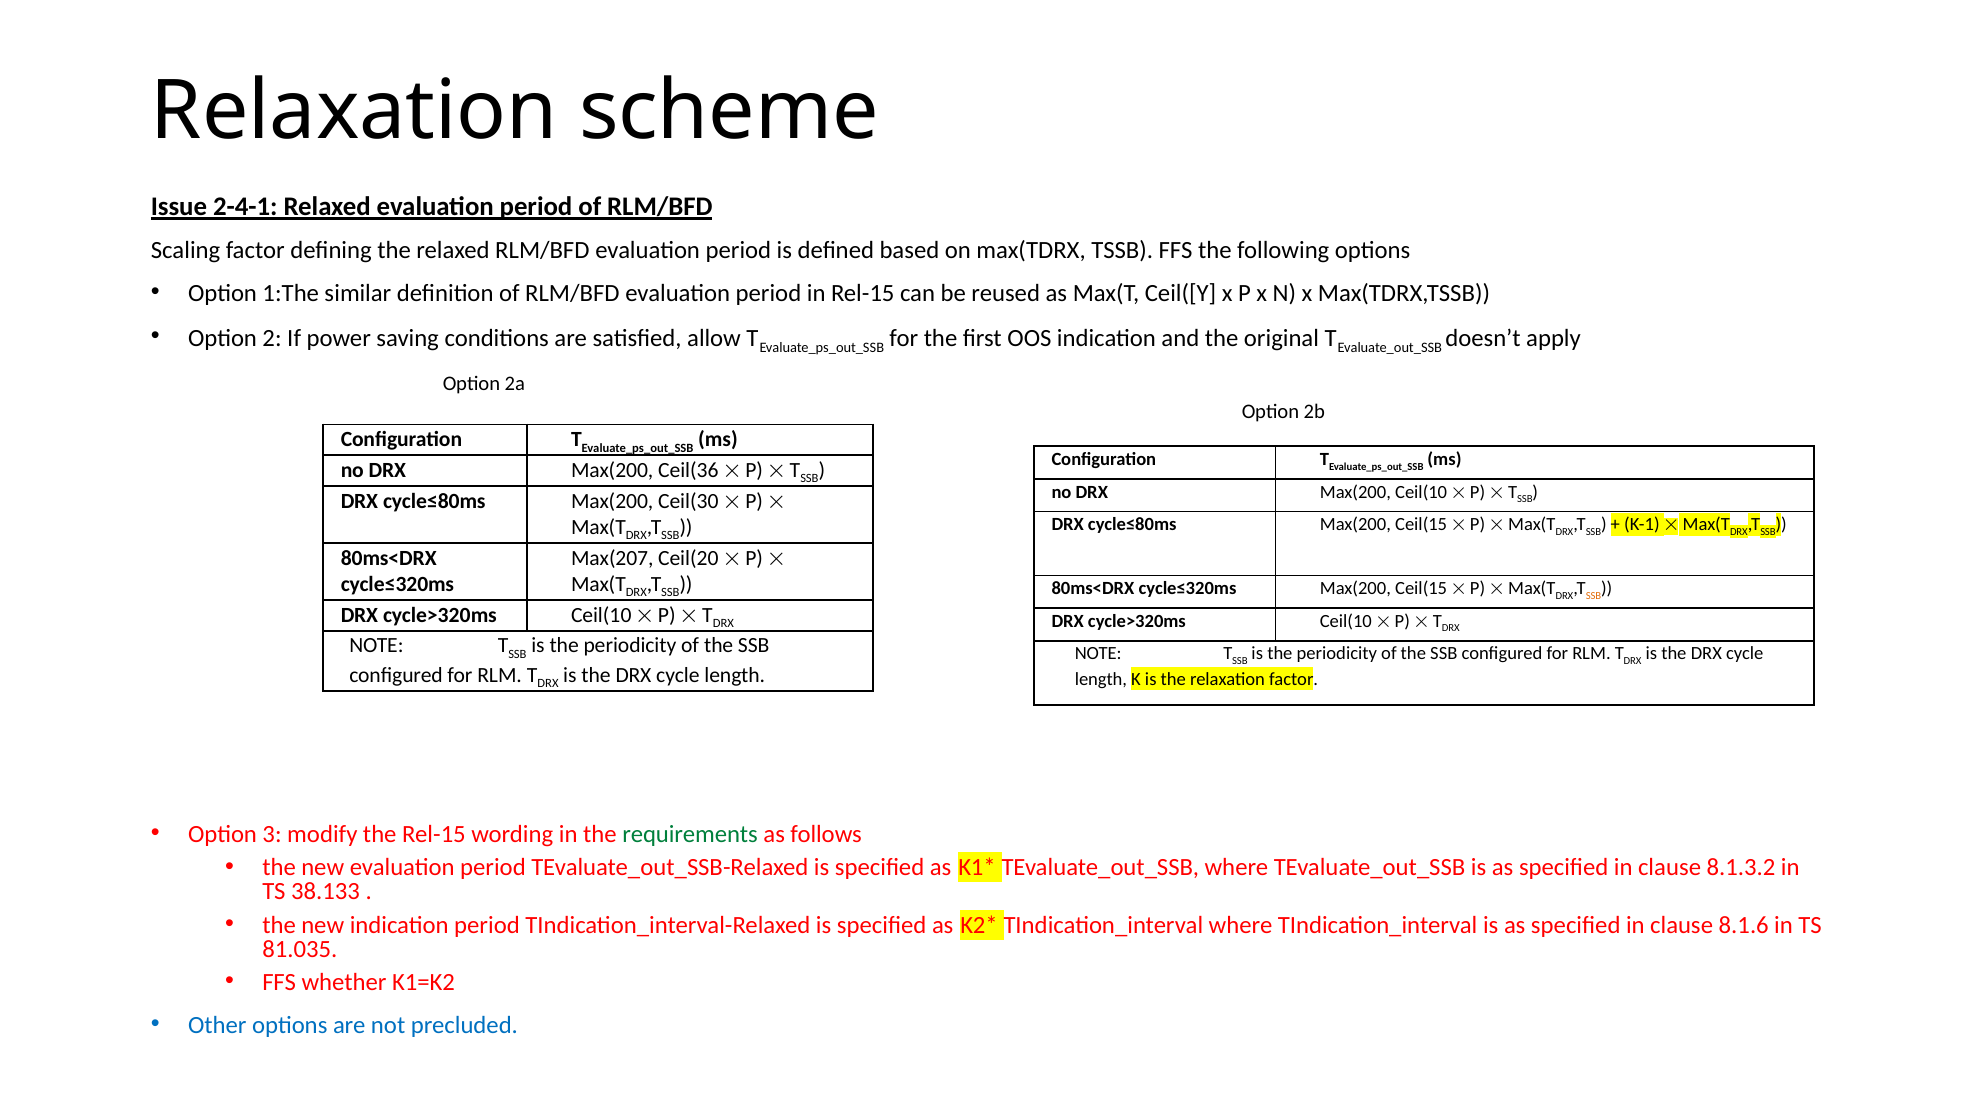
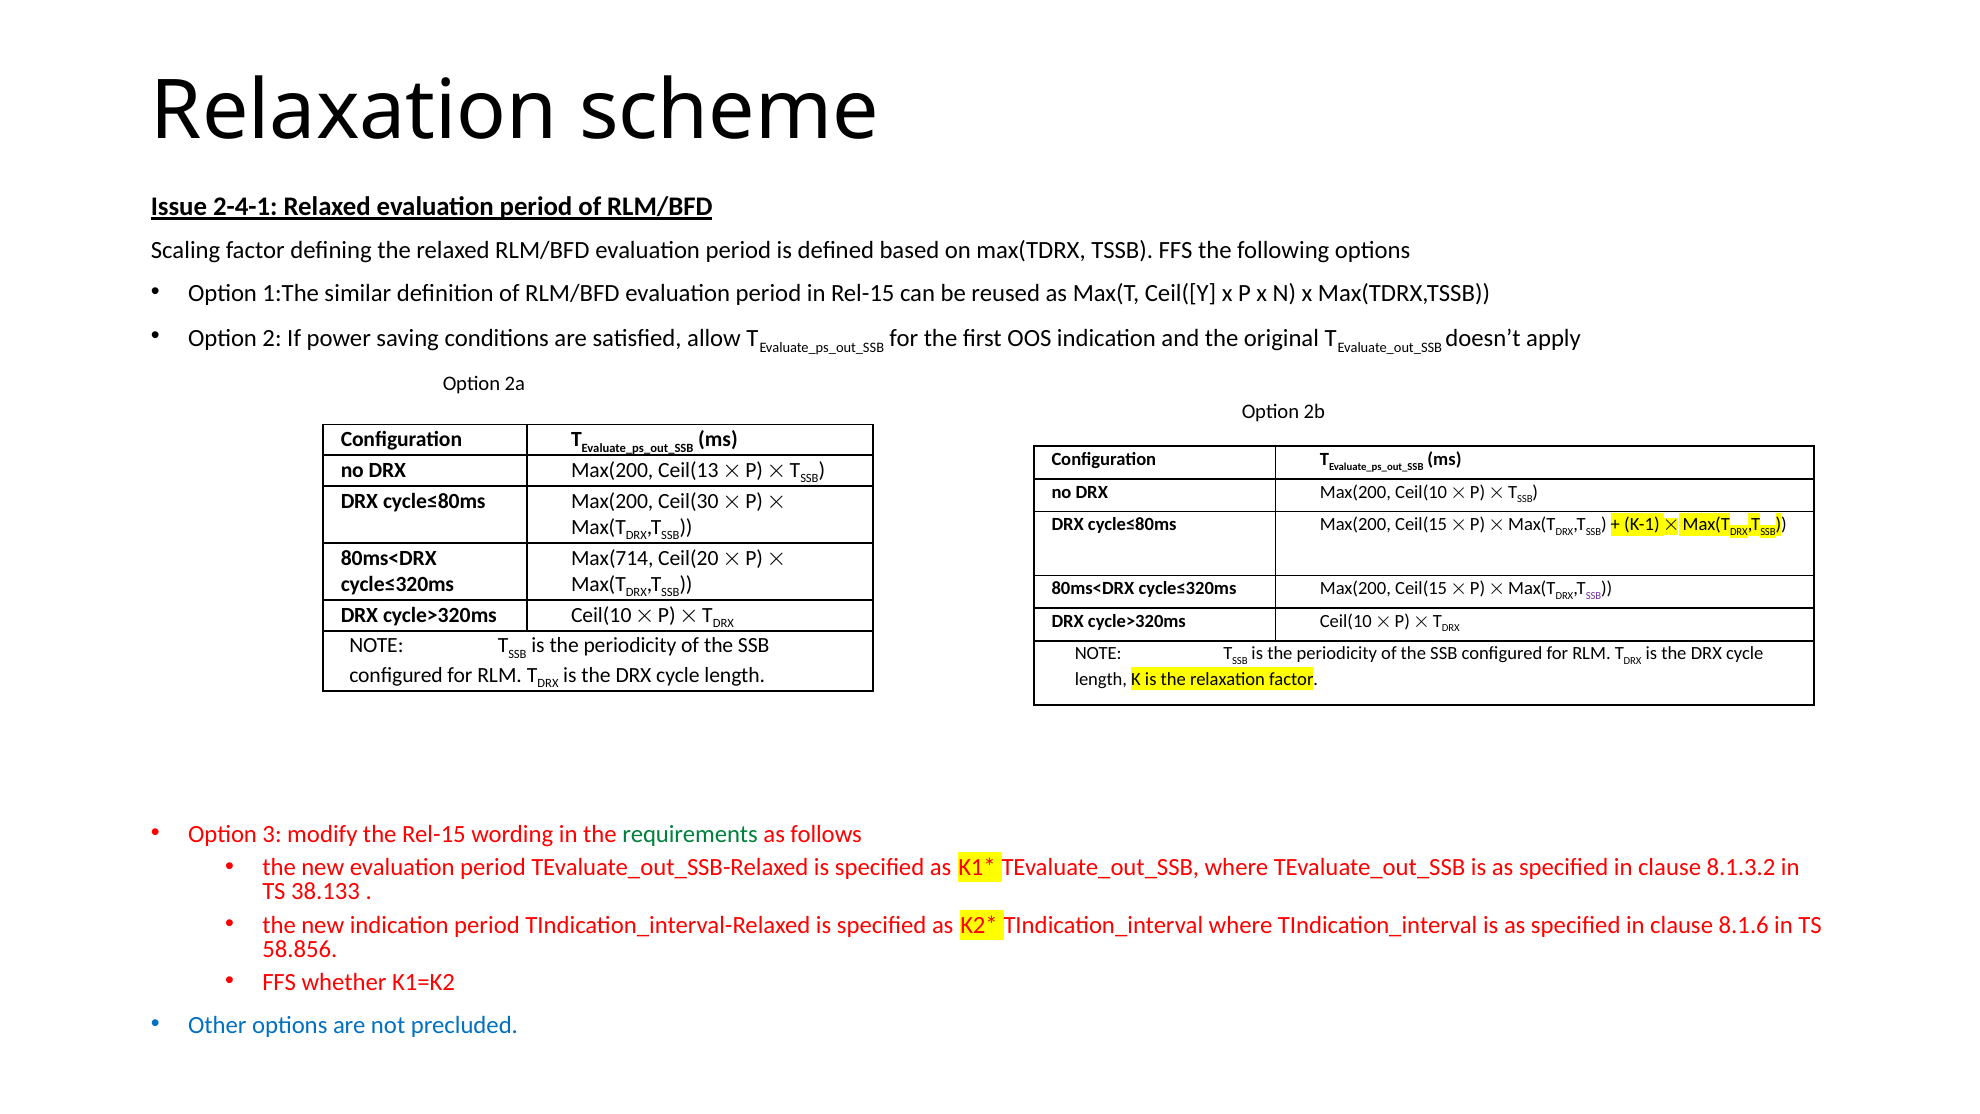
Ceil(36: Ceil(36 -> Ceil(13 (688, 470)
Max(207: Max(207 -> Max(714 (612, 558)
SSB colour: orange -> purple (1594, 596)
81.035: 81.035 -> 58.856 (300, 949)
